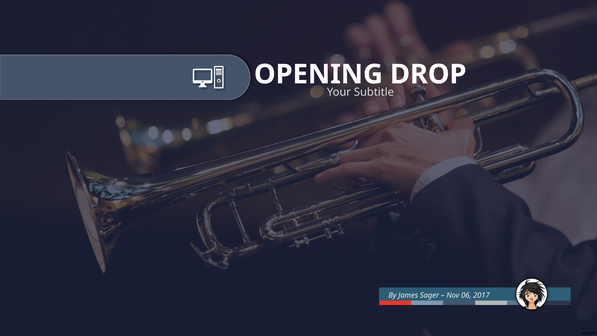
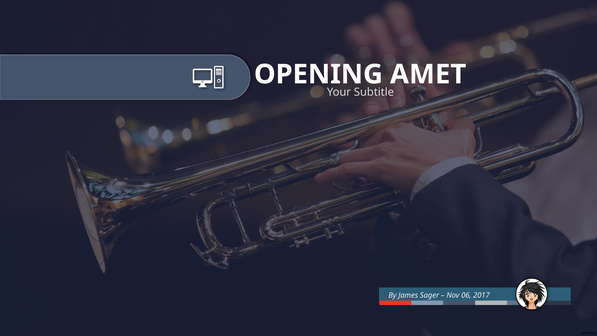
DROP: DROP -> AMET (428, 74)
